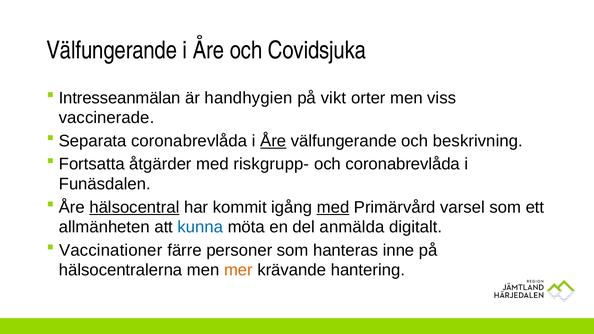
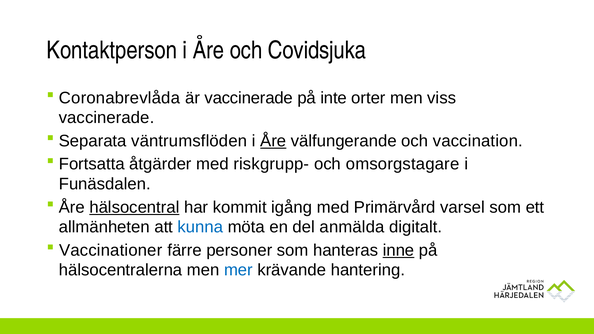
Välfungerande: Välfungerande -> Kontaktperson (112, 51)
Intresseanmälan: Intresseanmälan -> Coronabrevlåda (120, 98)
är handhygien: handhygien -> vaccinerade (249, 98)
vikt: vikt -> inte (334, 98)
Separata coronabrevlåda: coronabrevlåda -> väntrumsflöden (189, 141)
beskrivning: beskrivning -> vaccination (478, 141)
och coronabrevlåda: coronabrevlåda -> omsorgstagare (403, 164)
med underline: present -> none (333, 207)
inne underline: none -> present (398, 250)
mer colour: orange -> blue (238, 270)
